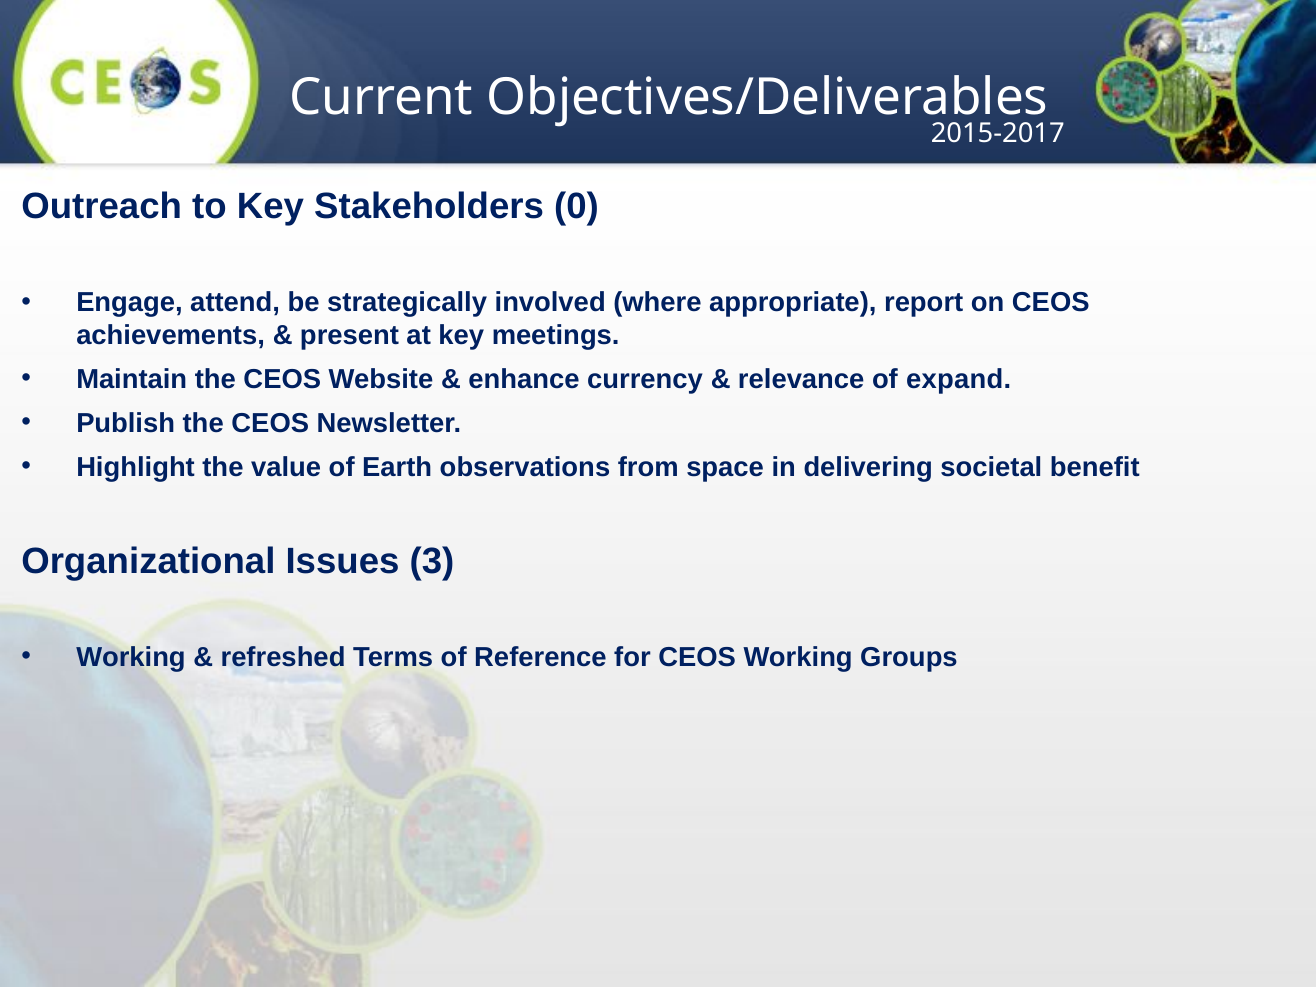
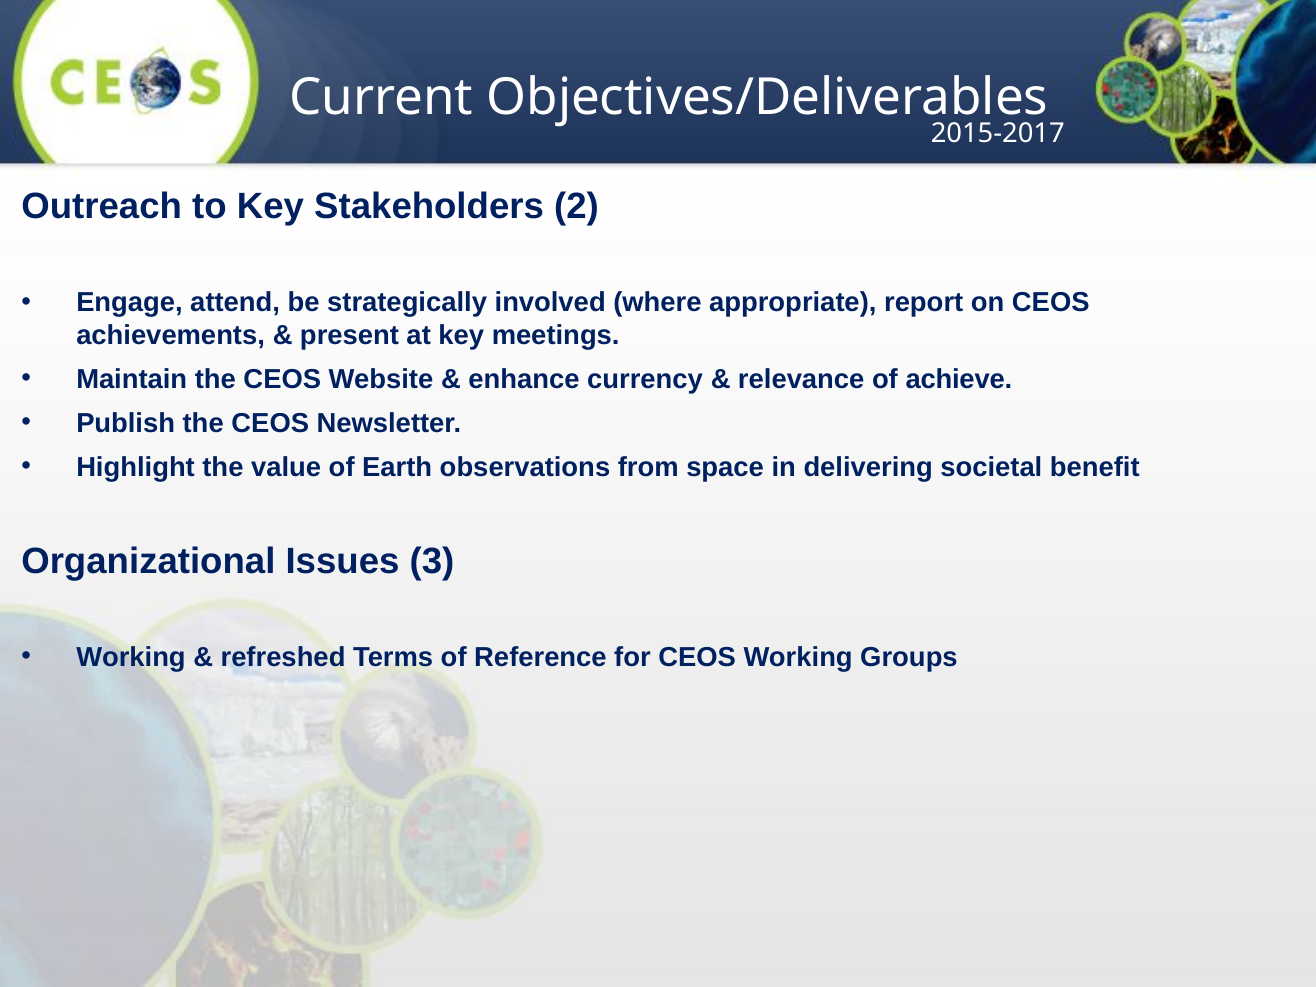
0: 0 -> 2 (576, 206)
expand: expand -> achieve (959, 379)
